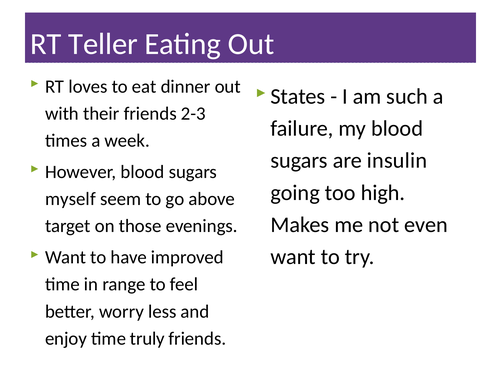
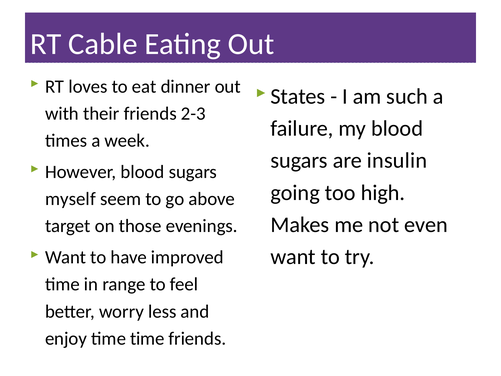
Teller: Teller -> Cable (103, 44)
time truly: truly -> time (147, 338)
